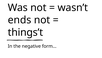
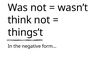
ends: ends -> think (20, 20)
